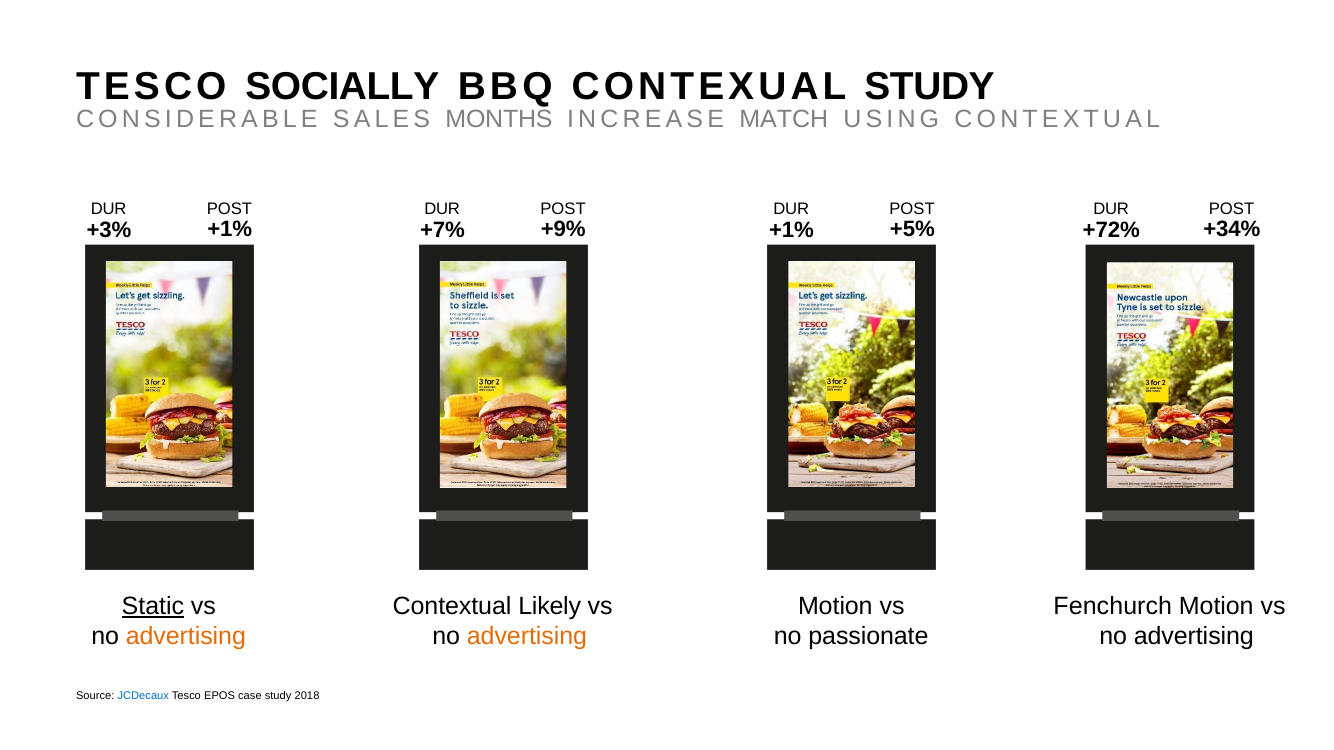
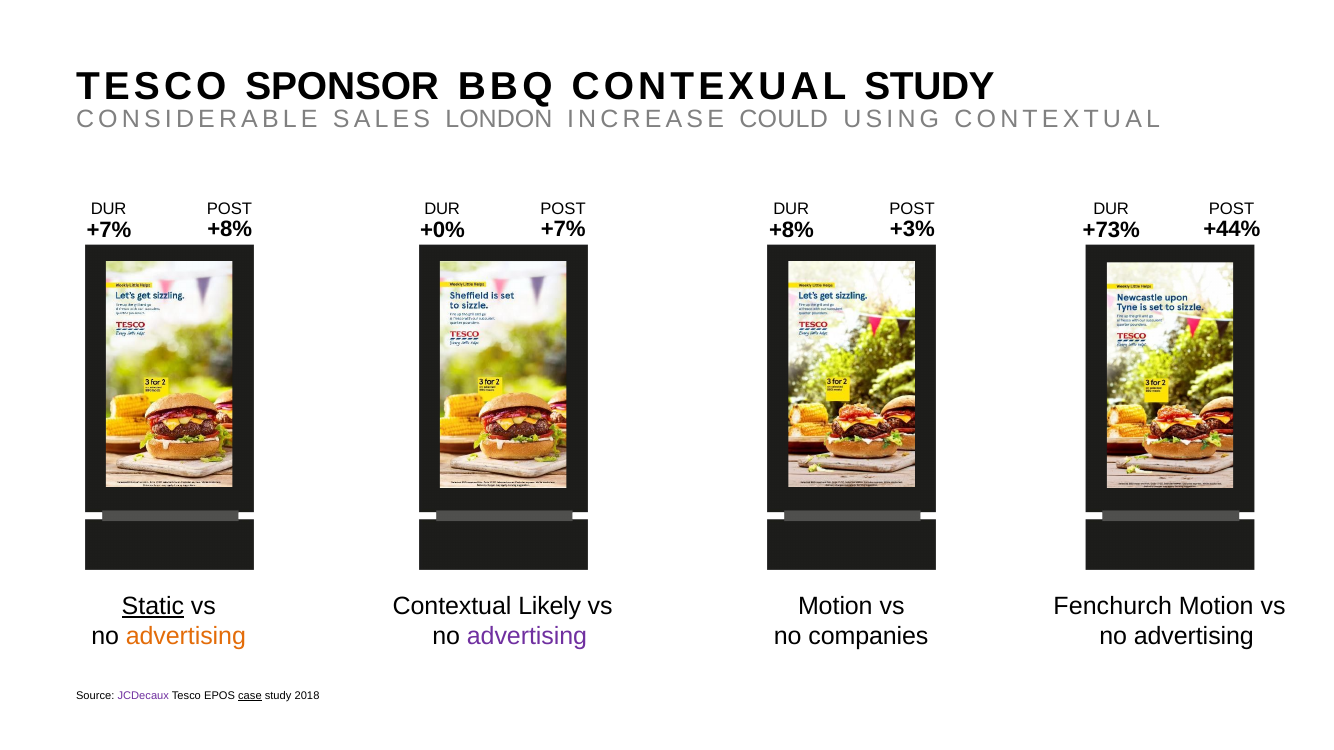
SOCIALLY: SOCIALLY -> SPONSOR (342, 87)
MONTHS: MONTHS -> LONDON (499, 120)
MATCH: MATCH -> COULD (784, 120)
+1%: +1% -> +8% (230, 230)
+9%: +9% -> +7% (563, 230)
+5%: +5% -> +3% (912, 230)
+34%: +34% -> +44% (1232, 230)
+3%: +3% -> +7% (109, 230)
+7%: +7% -> +0% (442, 230)
+1%: +1% -> +8% (792, 230)
+72%: +72% -> +73% (1111, 230)
advertising colour: orange -> purple (527, 636)
passionate: passionate -> companies (868, 636)
JCDecaux colour: blue -> purple (143, 696)
case underline: none -> present (250, 696)
